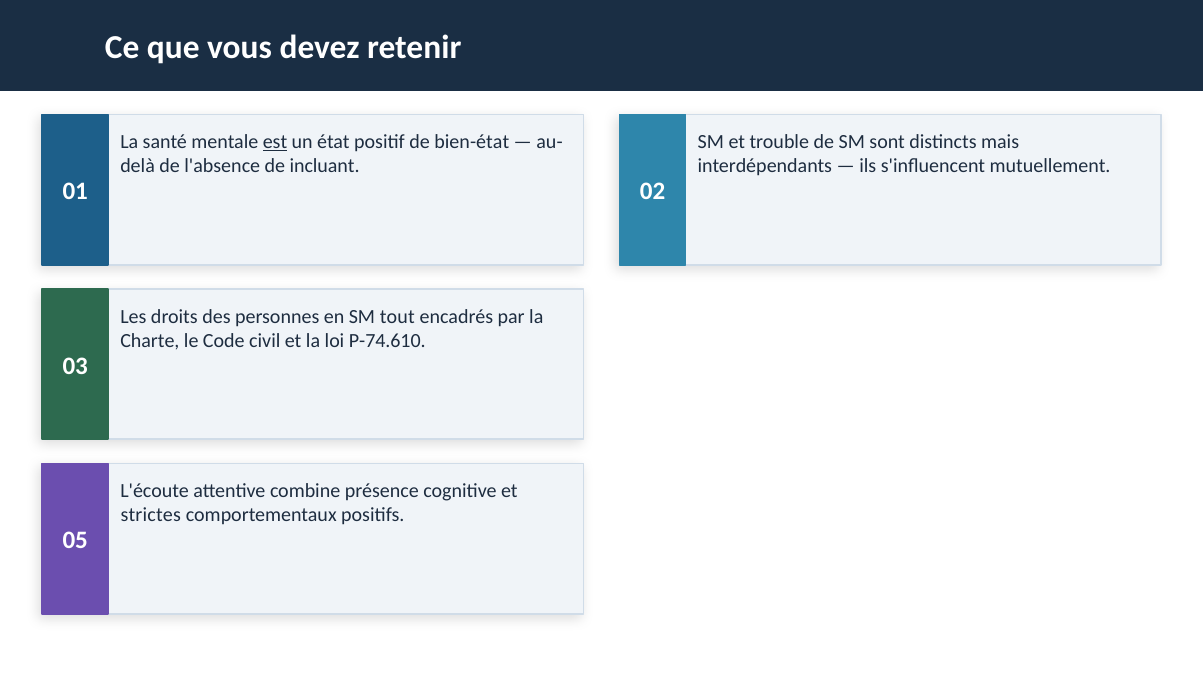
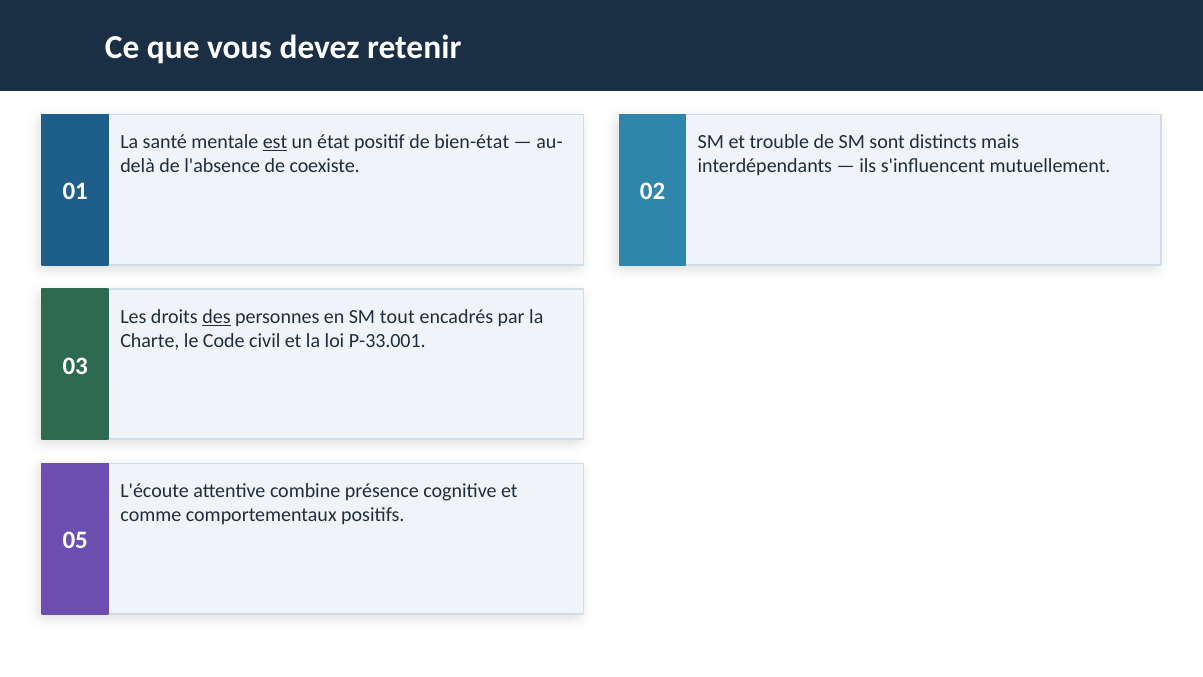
incluant: incluant -> coexiste (325, 166)
des underline: none -> present (216, 317)
P-74.610: P-74.610 -> P-33.001 (387, 341)
strictes: strictes -> comme (151, 515)
